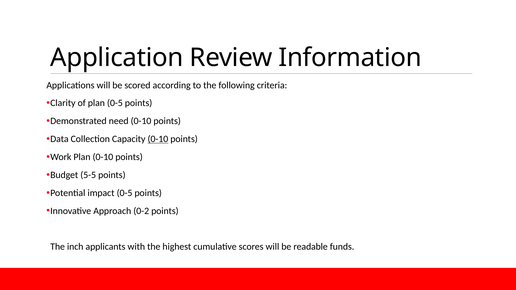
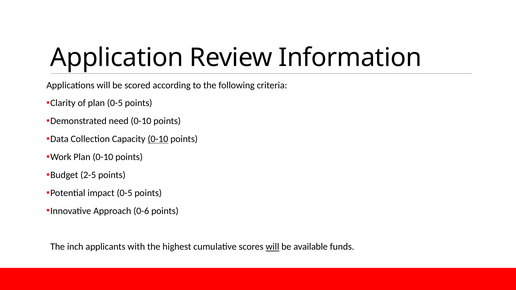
5-5: 5-5 -> 2-5 (88, 175)
0-2: 0-2 -> 0-6 (141, 211)
will underline: none -> present (272, 247)
readable: readable -> available (311, 247)
